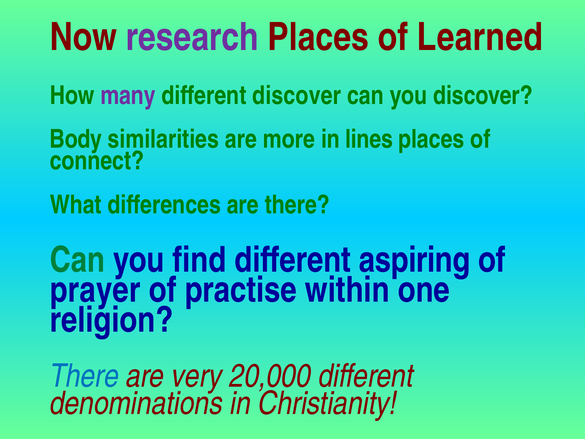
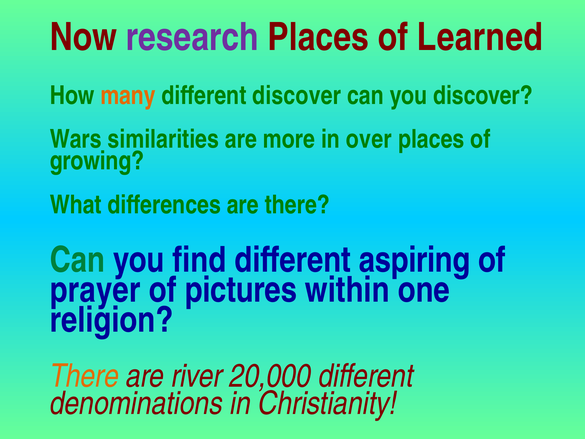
many colour: purple -> orange (128, 95)
Body: Body -> Wars (76, 139)
lines: lines -> over (369, 139)
connect: connect -> growing (97, 161)
practise: practise -> pictures (241, 290)
There colour: blue -> orange (84, 376)
very: very -> river (197, 376)
